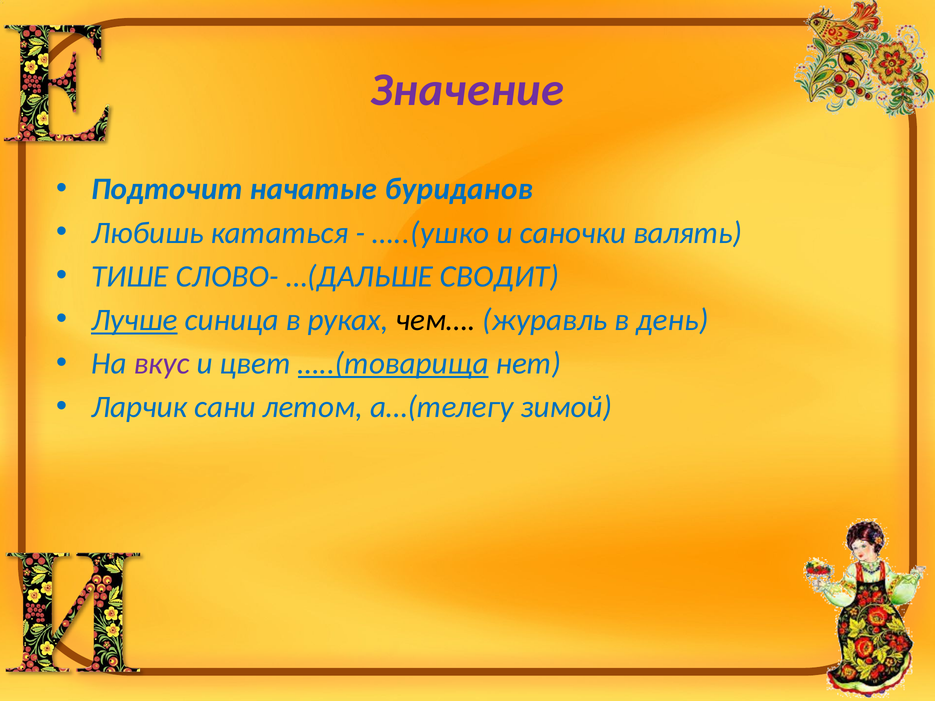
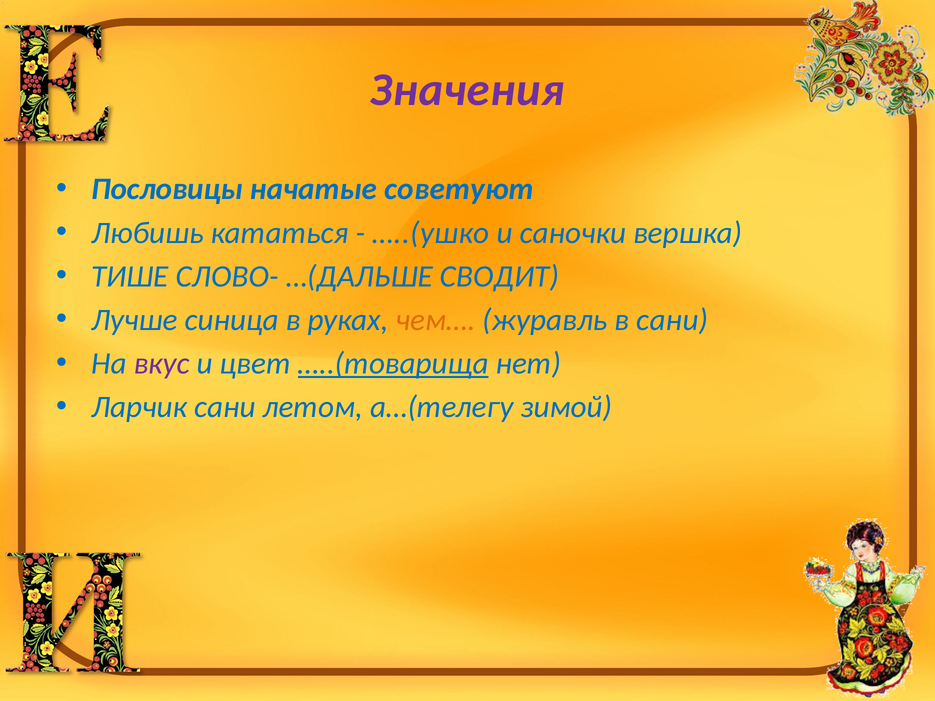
Значение: Значение -> Значения (467, 90)
Подточит: Подточит -> Пословицы (167, 189)
буриданов: буриданов -> советуют (459, 189)
валять: валять -> вершка (688, 233)
Лучше underline: present -> none (134, 320)
чем… colour: black -> orange (436, 320)
в день: день -> сани (672, 320)
